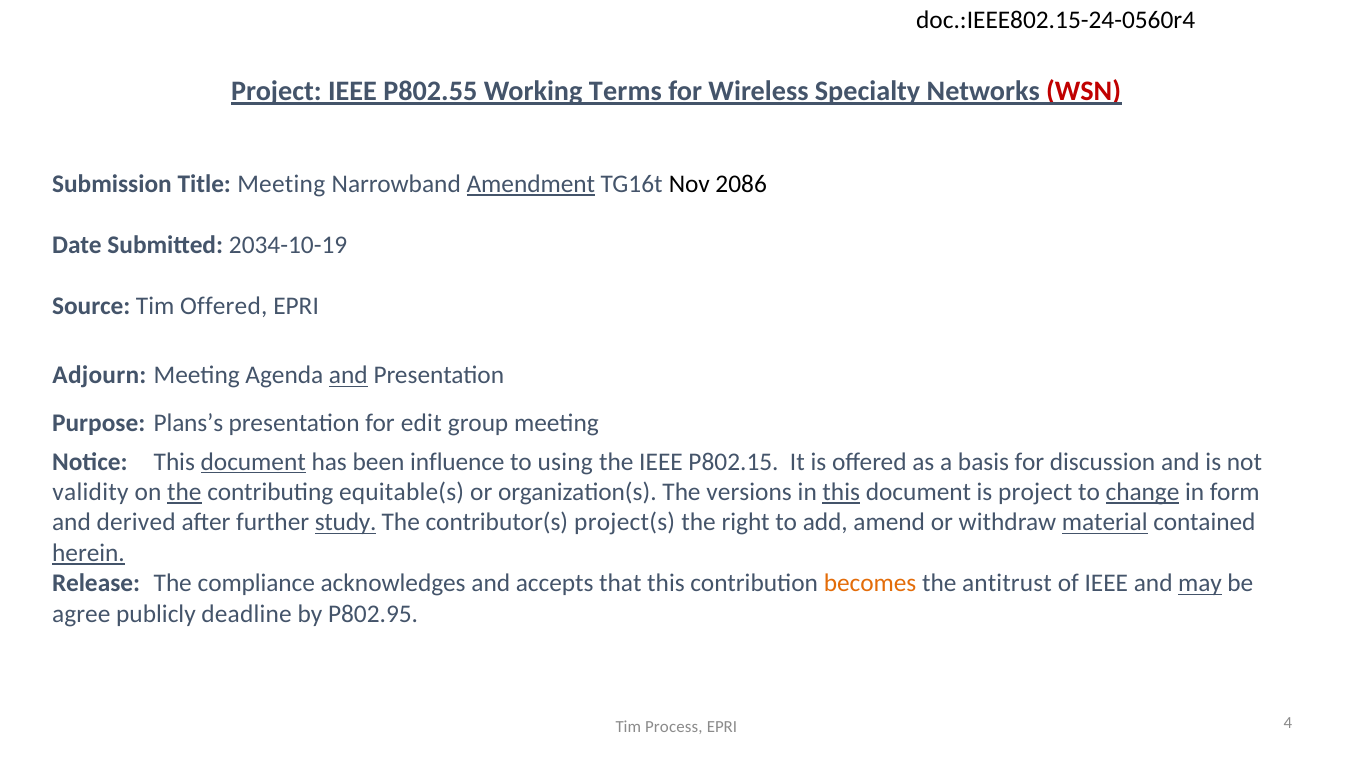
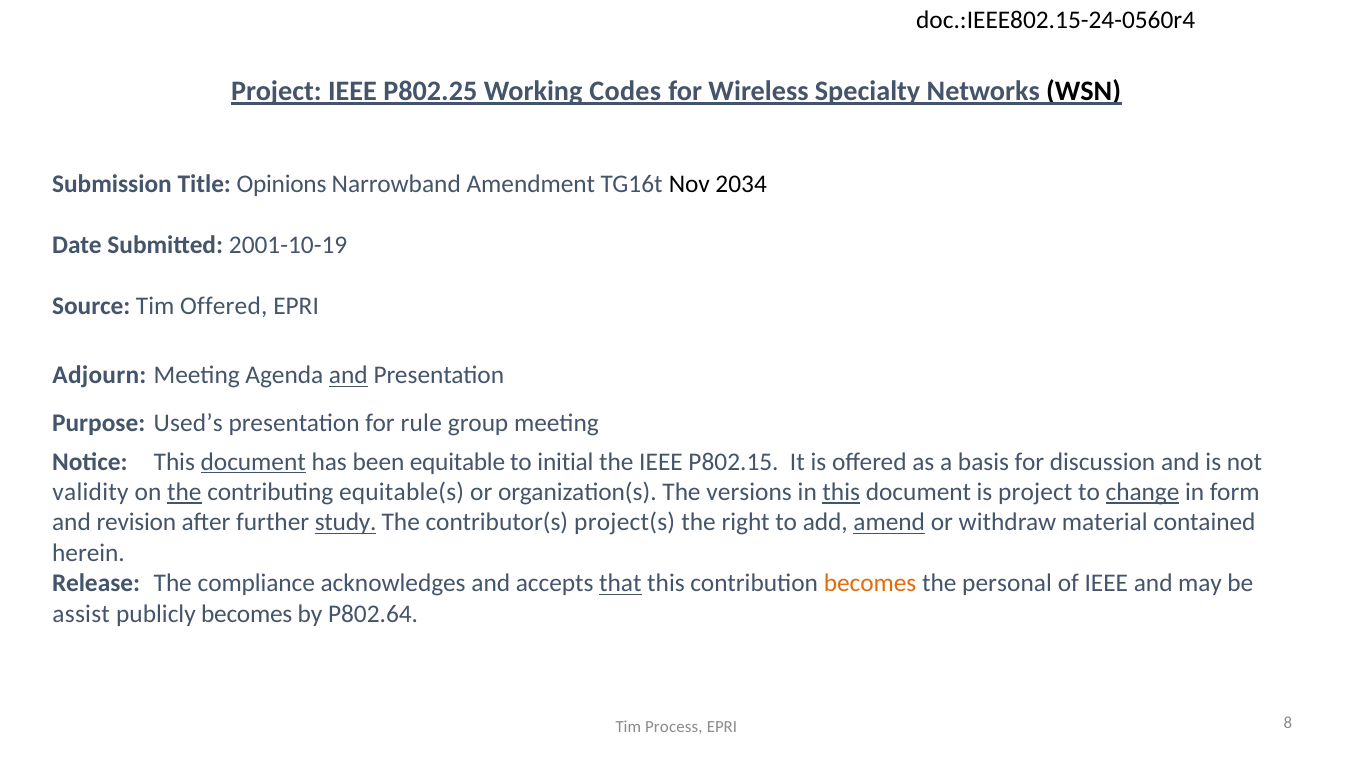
P802.55: P802.55 -> P802.25 (430, 92)
Terms: Terms -> Codes (625, 92)
WSN colour: red -> black (1084, 92)
Title Meeting: Meeting -> Opinions (282, 184)
Amendment underline: present -> none (531, 184)
2086: 2086 -> 2034 (741, 184)
2034-10-19: 2034-10-19 -> 2001-10-19 (288, 245)
Plans’s: Plans’s -> Used’s (188, 423)
edit: edit -> rule (421, 423)
influence: influence -> equitable (457, 462)
using: using -> initial (565, 462)
derived: derived -> revision (136, 523)
amend underline: none -> present (889, 523)
material underline: present -> none (1105, 523)
herein underline: present -> none (88, 553)
that underline: none -> present (620, 584)
antitrust: antitrust -> personal (1007, 584)
may underline: present -> none (1200, 584)
agree: agree -> assist (81, 614)
publicly deadline: deadline -> becomes (247, 614)
P802.95: P802.95 -> P802.64 (373, 614)
4: 4 -> 8 (1288, 723)
